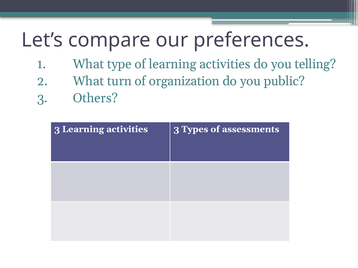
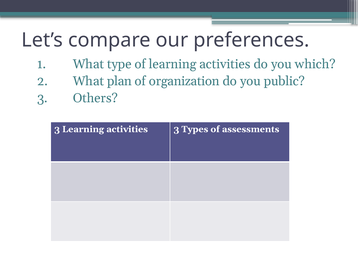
telling: telling -> which (315, 64)
turn: turn -> plan (119, 81)
